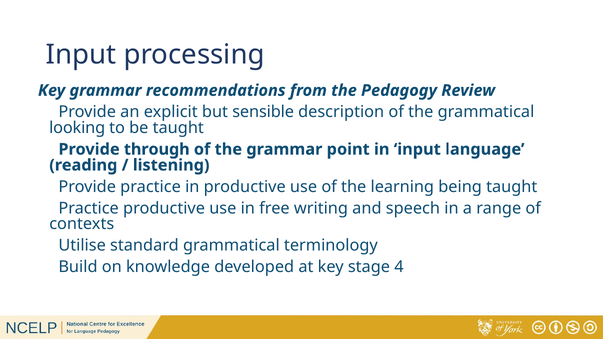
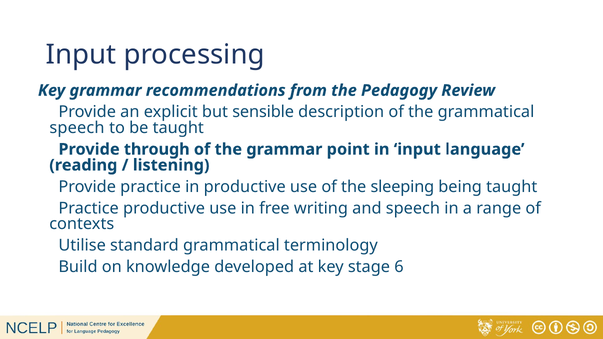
looking: looking -> speech (77, 128)
learning: learning -> sleeping (402, 187)
4: 4 -> 6 (399, 267)
